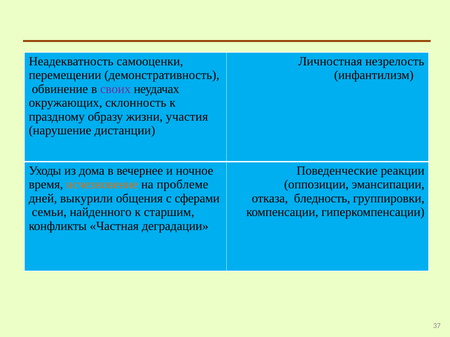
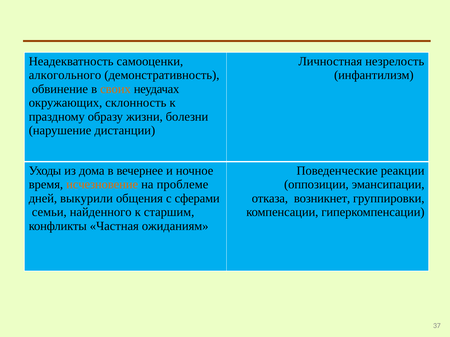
перемещении: перемещении -> алкогольного (65, 75)
своих colour: purple -> orange (115, 89)
участия: участия -> болезни (187, 117)
бледность: бледность -> возникнет (322, 199)
деградации: деградации -> ожиданиям (175, 226)
